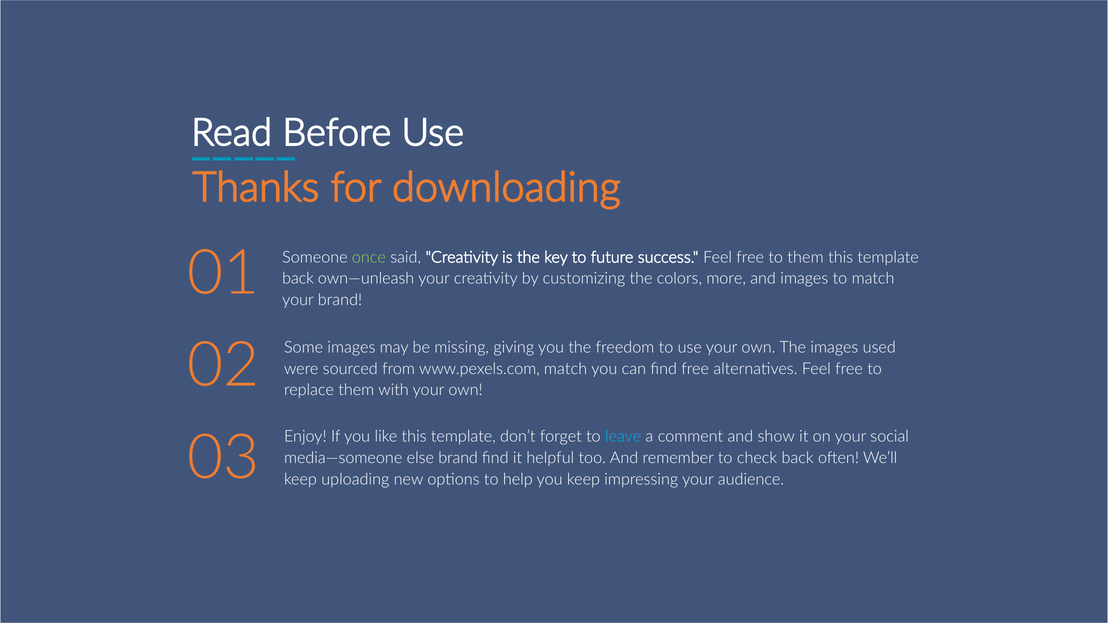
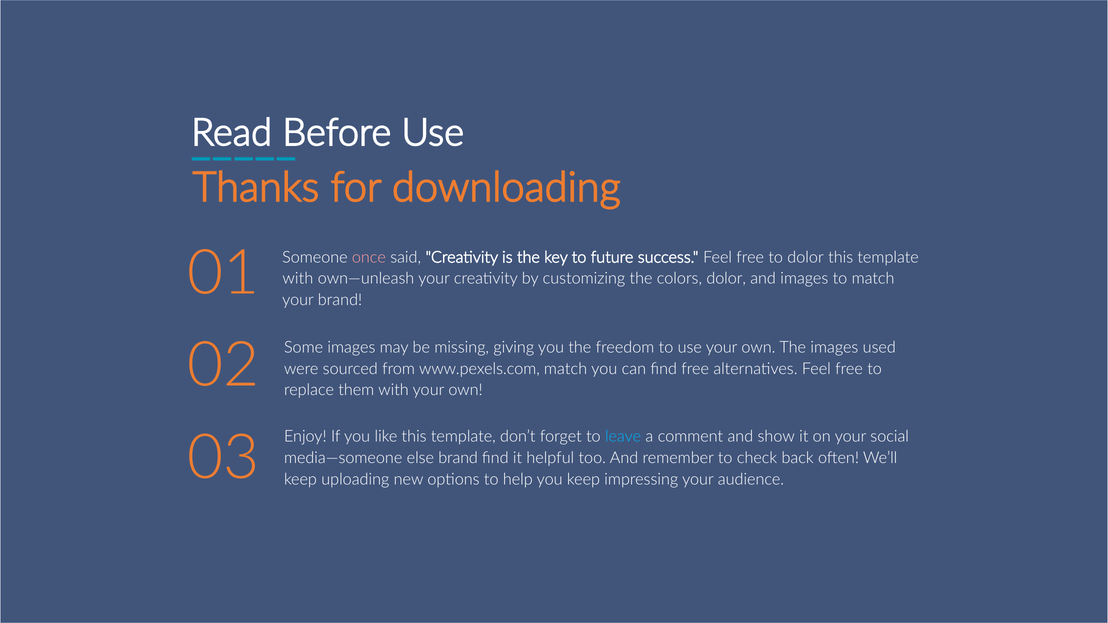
once colour: light green -> pink (369, 257)
to them: them -> dolor (806, 257)
back: back -> with (298, 279)
colors more: more -> dolor (726, 279)
